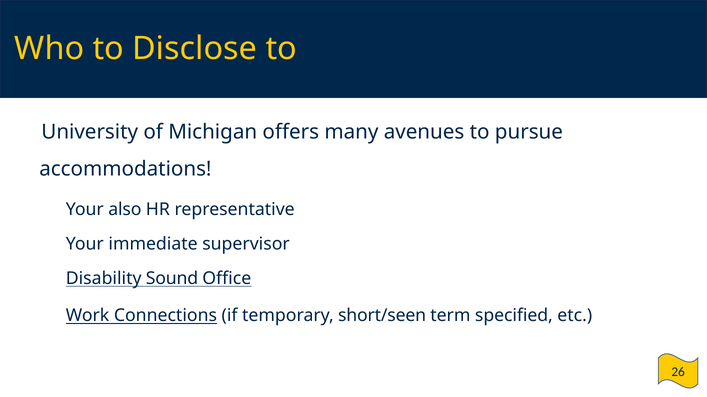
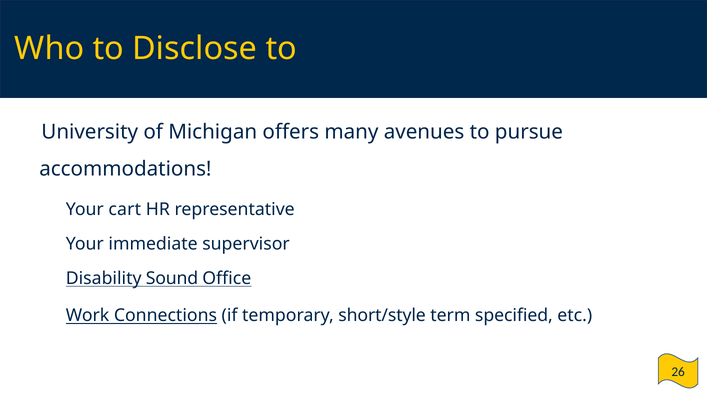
also: also -> cart (125, 210)
short/seen: short/seen -> short/style (382, 316)
